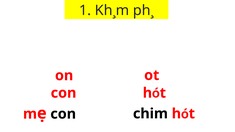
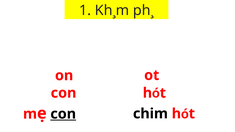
con underline: none -> present (63, 114)
